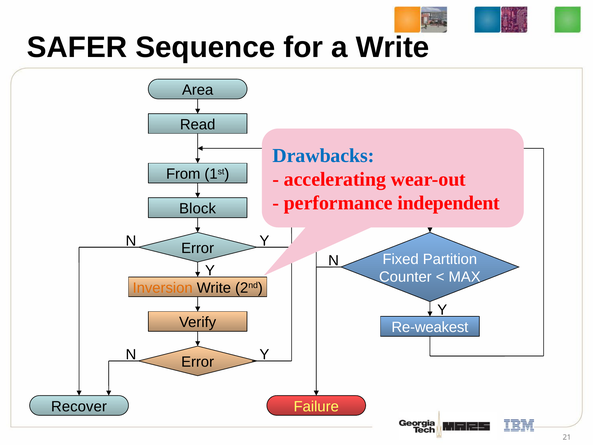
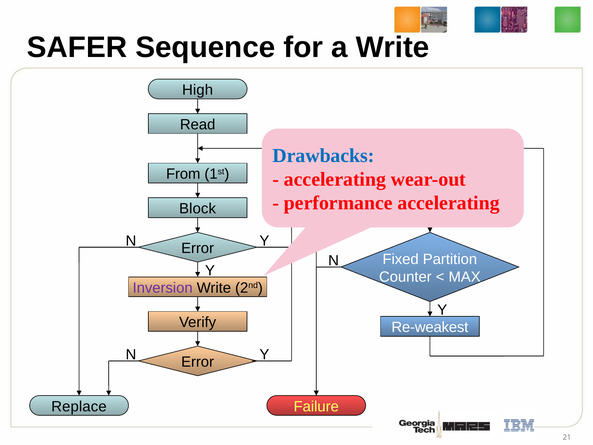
Area: Area -> High (198, 90)
performance independent: independent -> accelerating (449, 203)
Inversion colour: orange -> purple (163, 288)
Recover: Recover -> Replace (79, 406)
